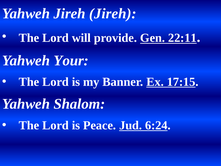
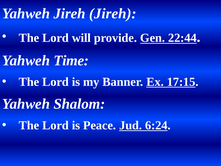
22:11: 22:11 -> 22:44 (182, 38)
Your: Your -> Time (71, 60)
